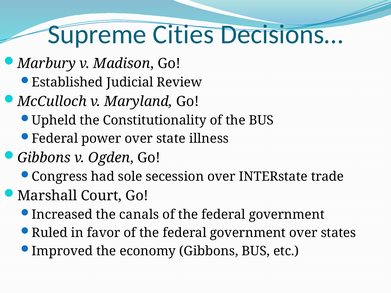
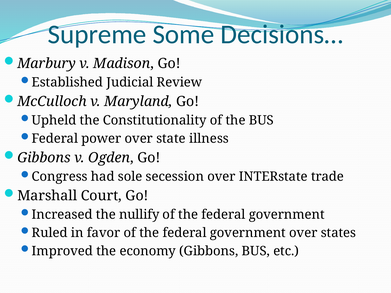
Cities: Cities -> Some (183, 34)
canals: canals -> nullify (139, 215)
